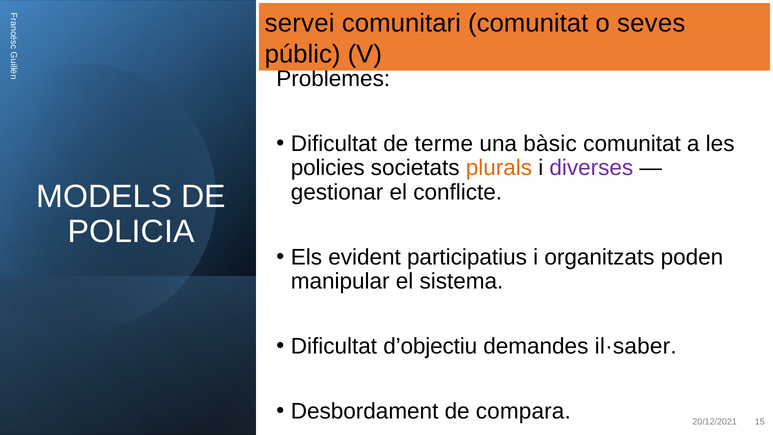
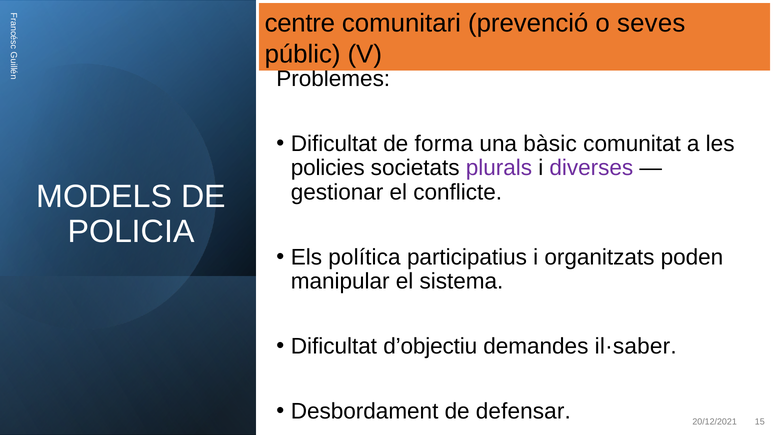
servei: servei -> centre (300, 23)
comunitari comunitat: comunitat -> prevenció (528, 23)
terme: terme -> forma (444, 144)
plurals colour: orange -> purple (499, 168)
evident: evident -> política (364, 257)
compara: compara -> defensar (523, 411)
